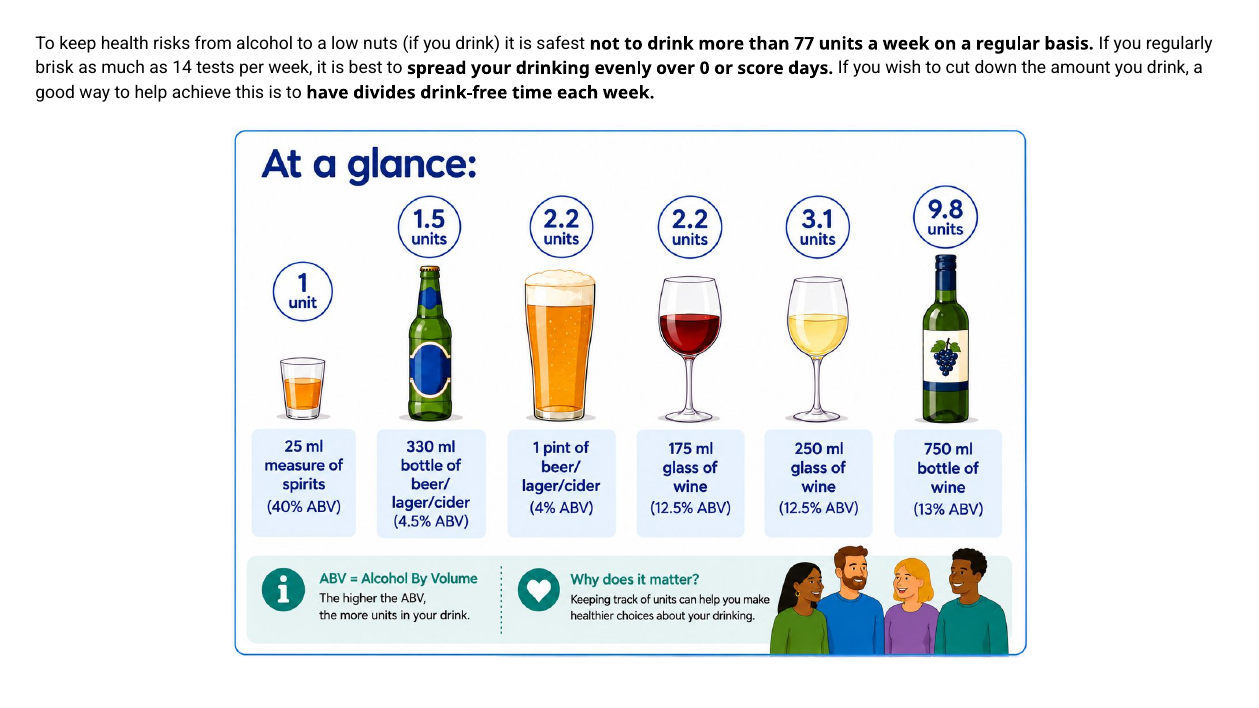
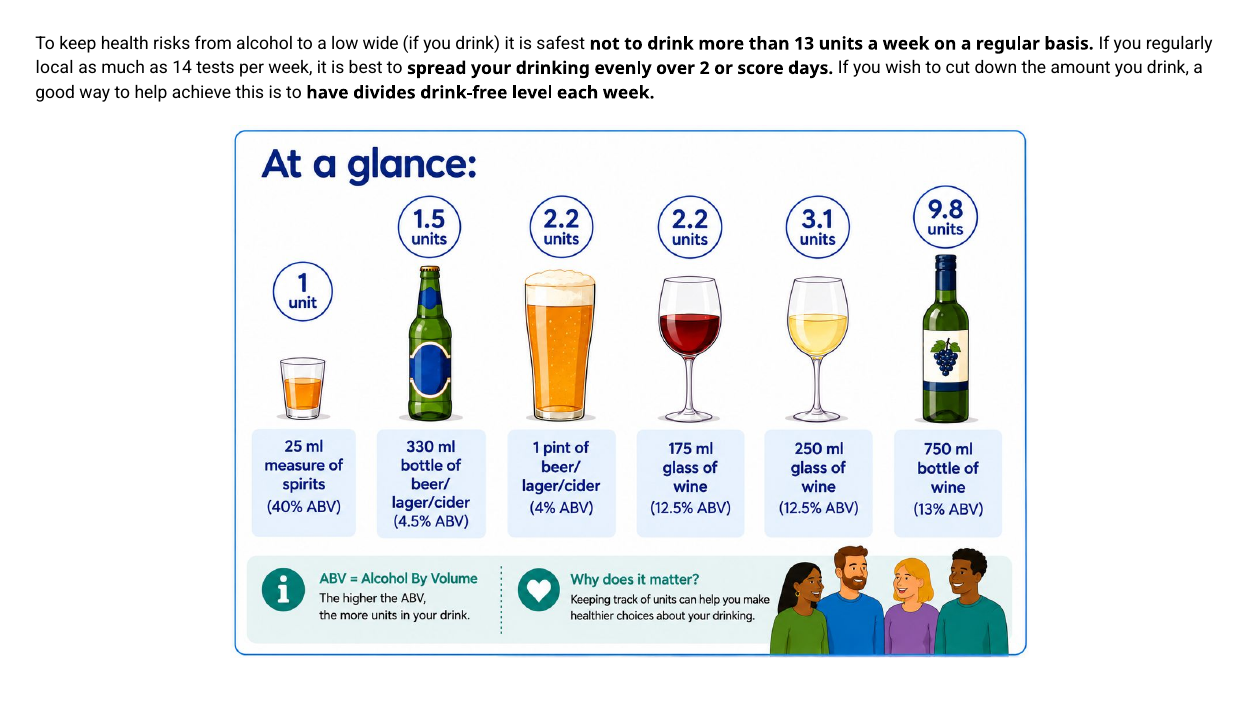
nuts: nuts -> wide (381, 44)
77: 77 -> 13 (804, 44)
brisk: brisk -> local (55, 68)
0: 0 -> 2 (705, 68)
time: time -> level (532, 93)
